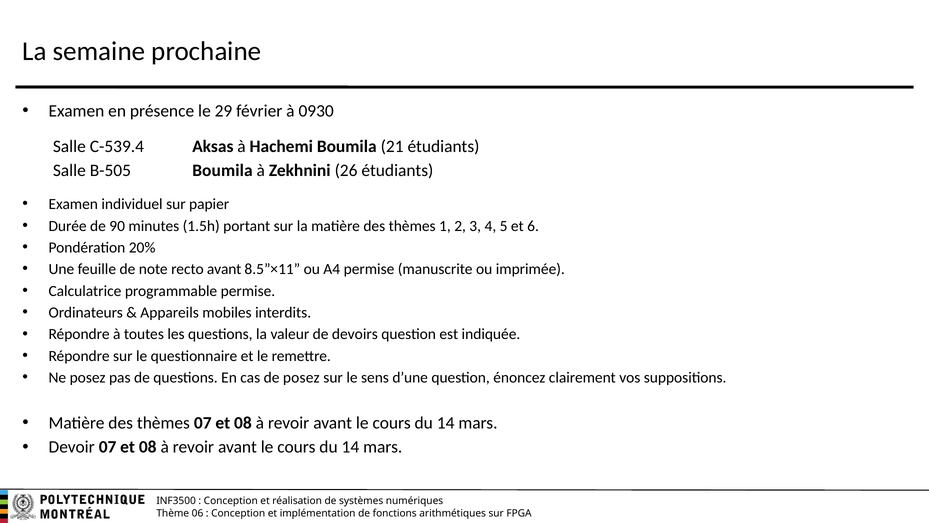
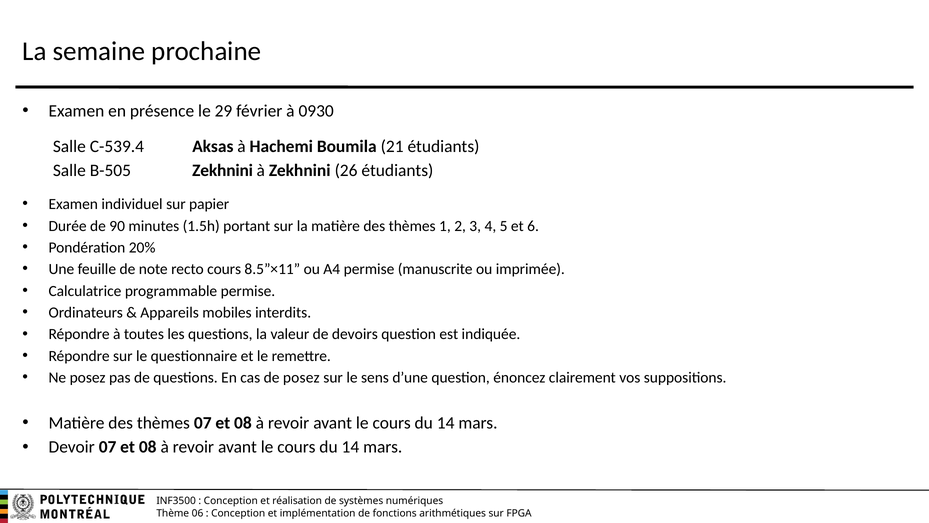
B-505 Boumila: Boumila -> Zekhnini (223, 171)
recto avant: avant -> cours (224, 269)
